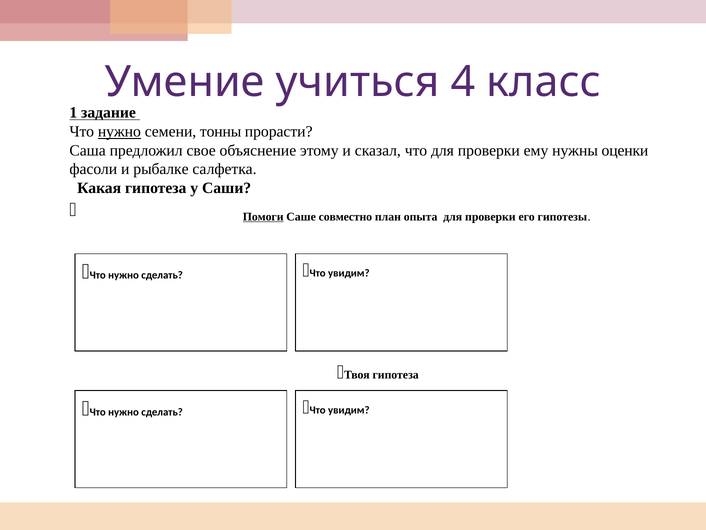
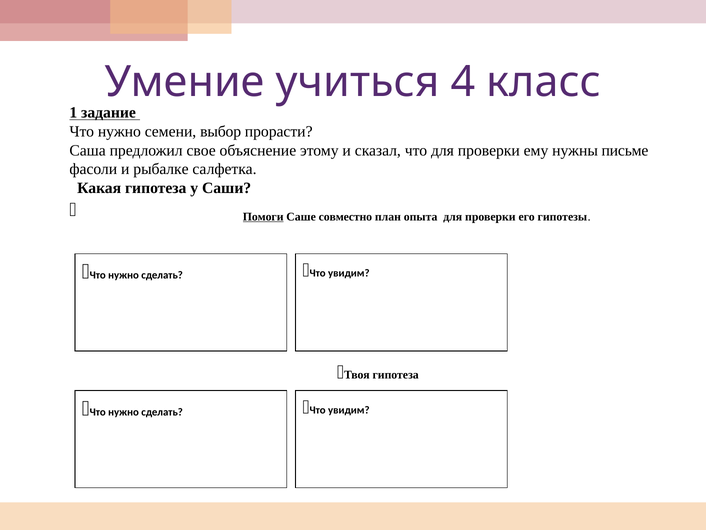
нужно underline: present -> none (119, 131)
тонны: тонны -> выбор (221, 131)
оценки: оценки -> письме (625, 150)
